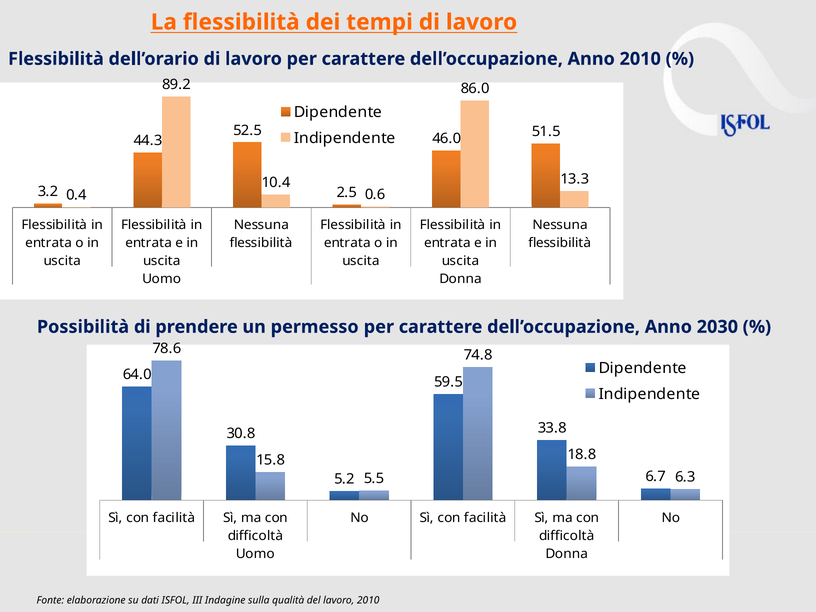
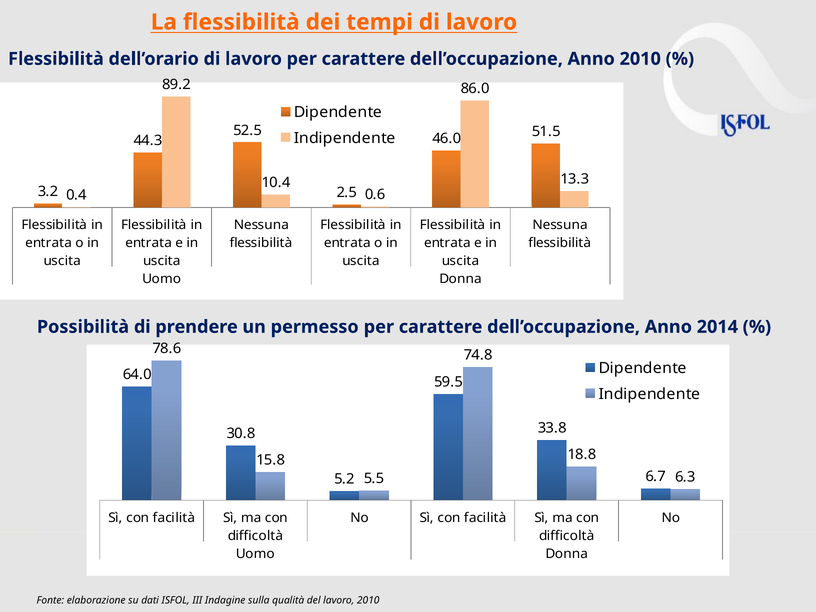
2030: 2030 -> 2014 (717, 327)
